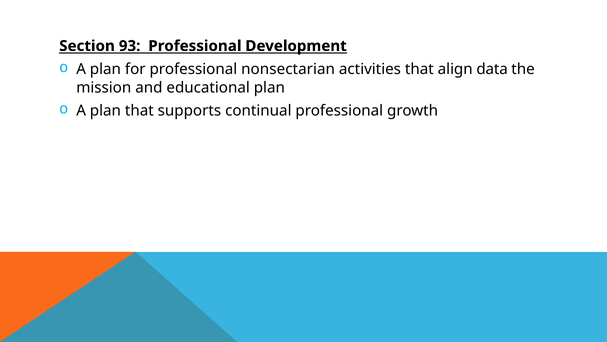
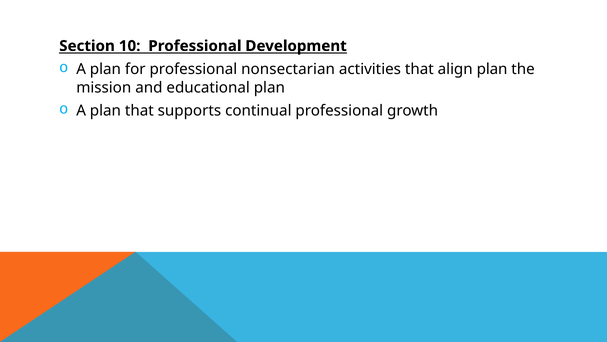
93: 93 -> 10 (130, 46)
align data: data -> plan (492, 69)
